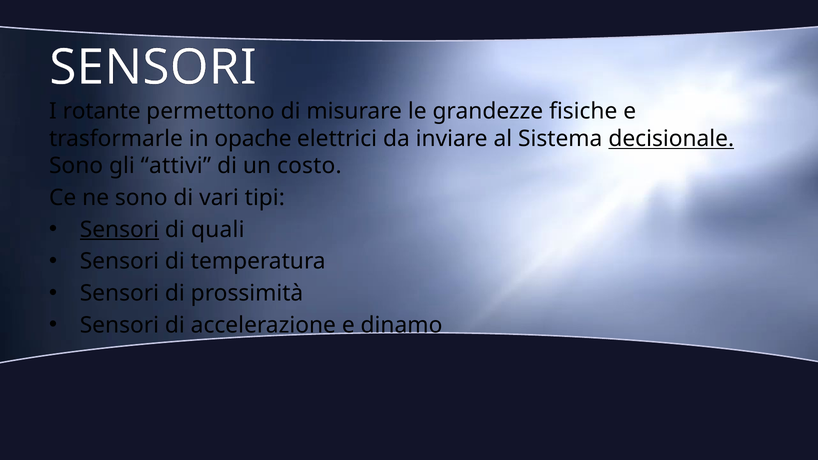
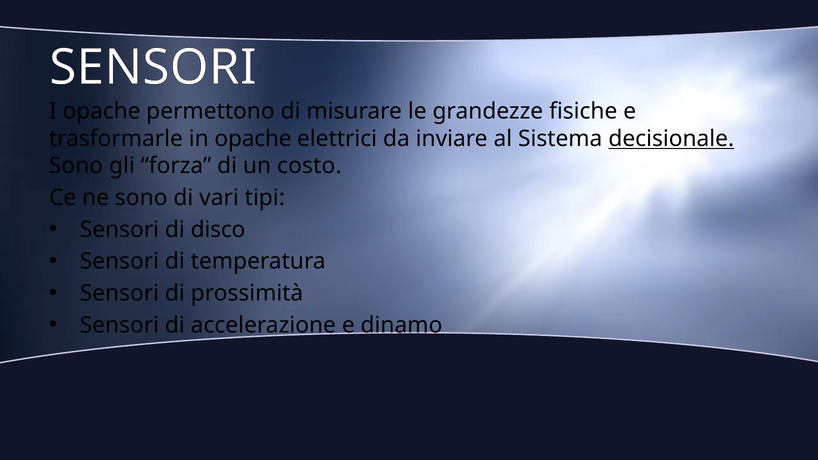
I rotante: rotante -> opache (102, 111)
attivi: attivi -> forza (176, 166)
Sensori underline: present -> none (119, 230)
quali: quali -> disco (218, 230)
